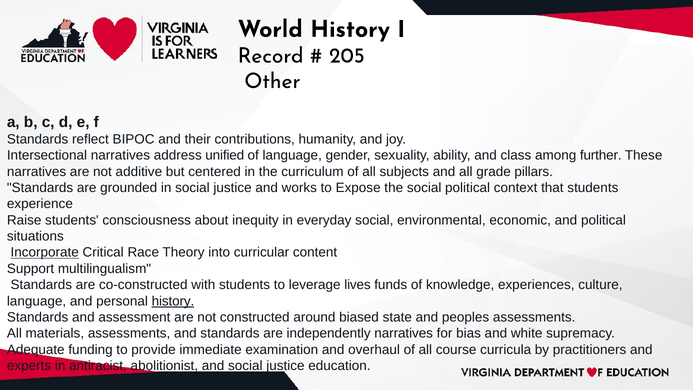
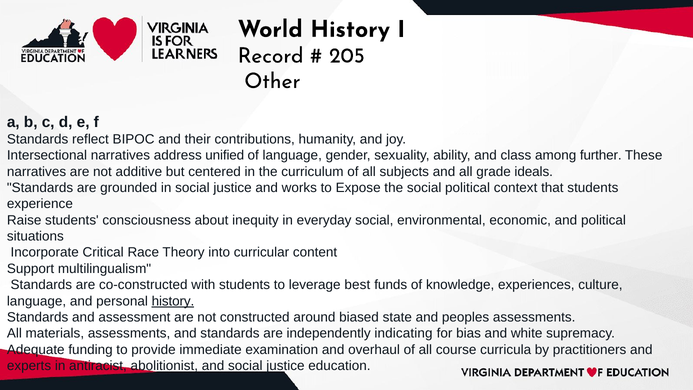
pillars: pillars -> ideals (534, 172)
Incorporate underline: present -> none (45, 252)
lives: lives -> best (357, 285)
independently narratives: narratives -> indicating (404, 333)
